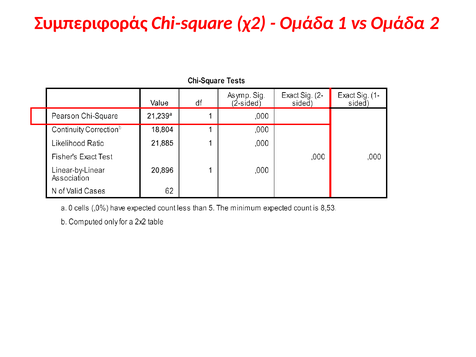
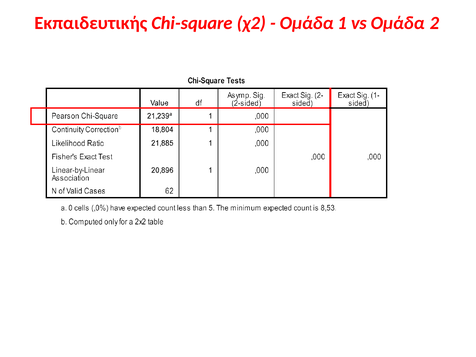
Συμπεριφοράς: Συμπεριφοράς -> Εκπαιδευτικής (91, 23)
